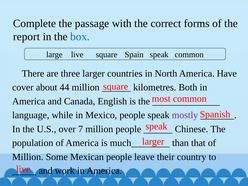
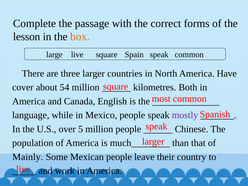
report: report -> lesson (27, 37)
box colour: blue -> orange (80, 37)
44: 44 -> 54 (65, 87)
7: 7 -> 5 (81, 129)
Million: Million -> Mainly (28, 157)
